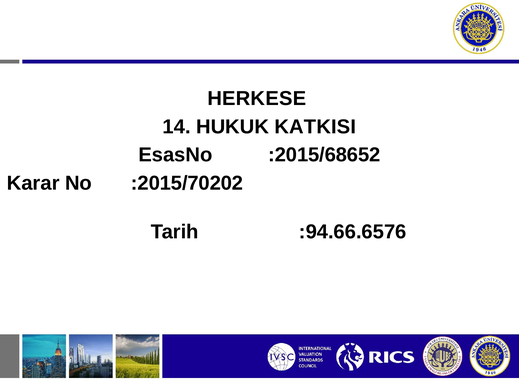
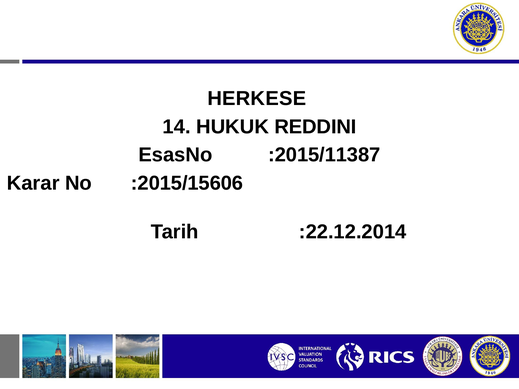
KATKISI: KATKISI -> REDDINI (315, 127)
:2015/68652: :2015/68652 -> :2015/11387 (324, 155)
:2015/70202: :2015/70202 -> :2015/15606 (187, 183)
:94.66.6576: :94.66.6576 -> :22.12.2014 (353, 232)
